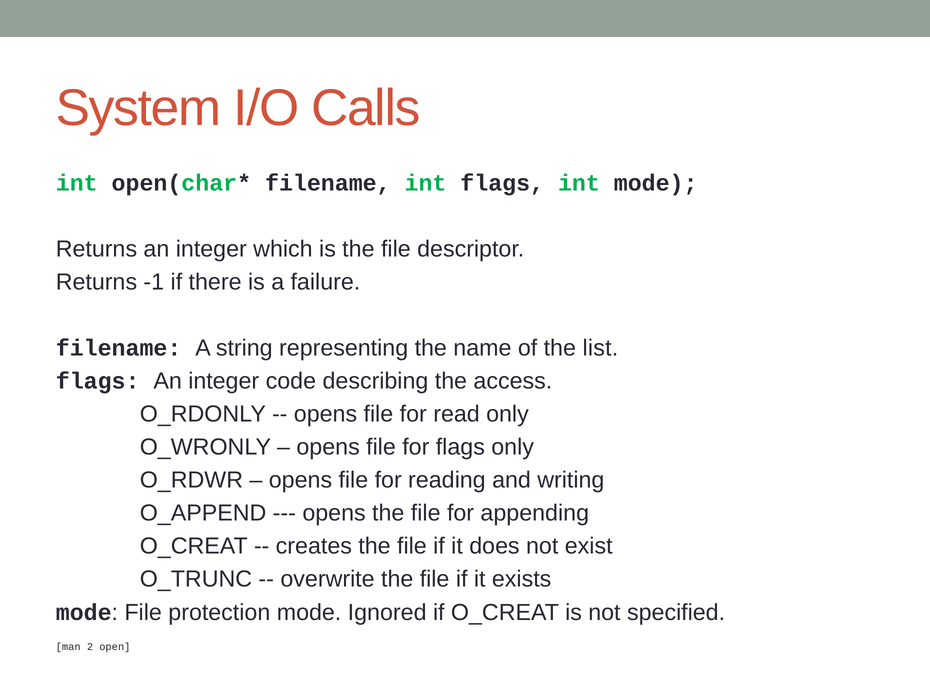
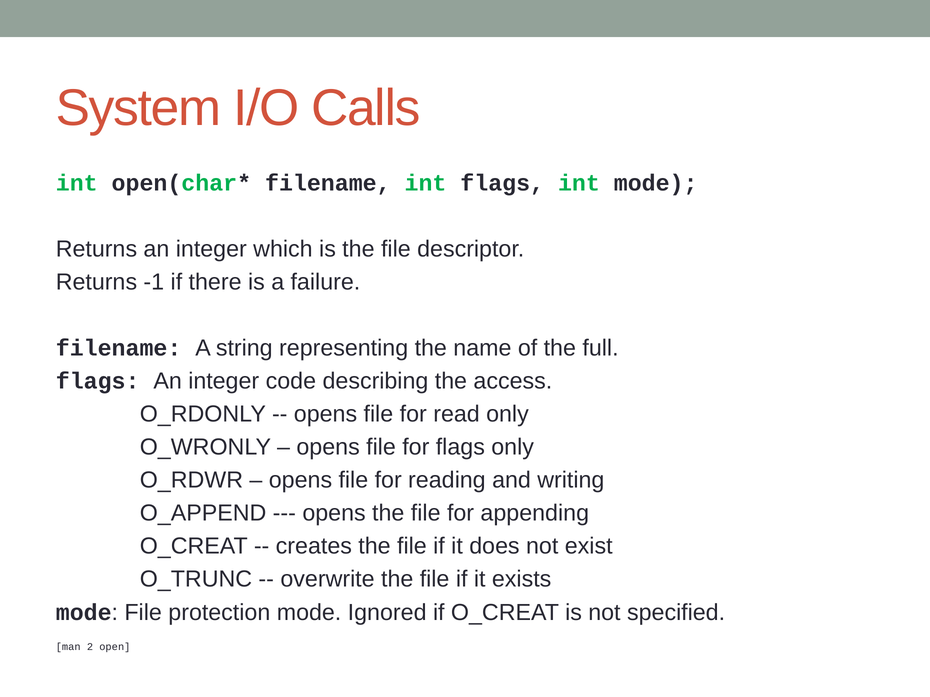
list: list -> full (601, 348)
